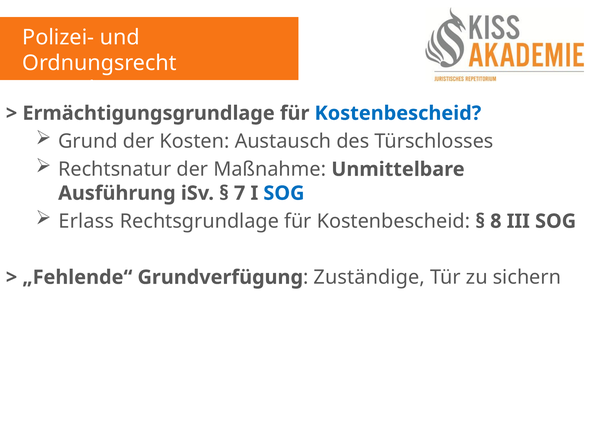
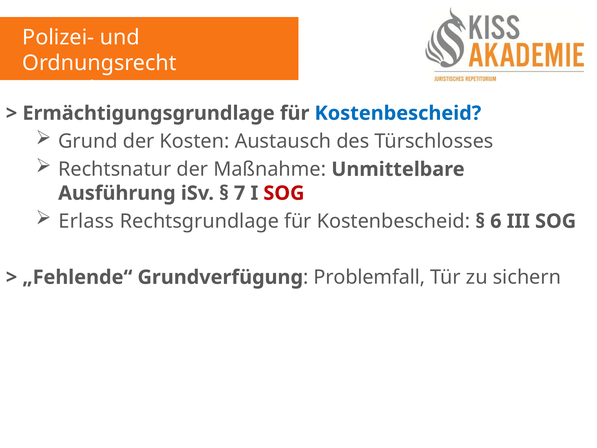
SOG colour: blue -> red (284, 193)
8: 8 -> 6 (496, 221)
Zuständige: Zuständige -> Problemfall (369, 277)
